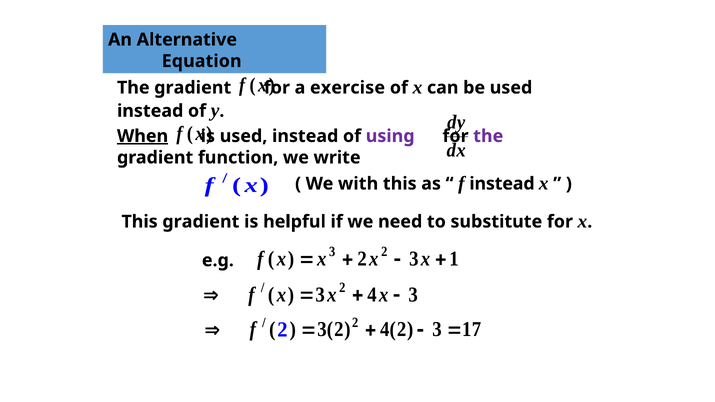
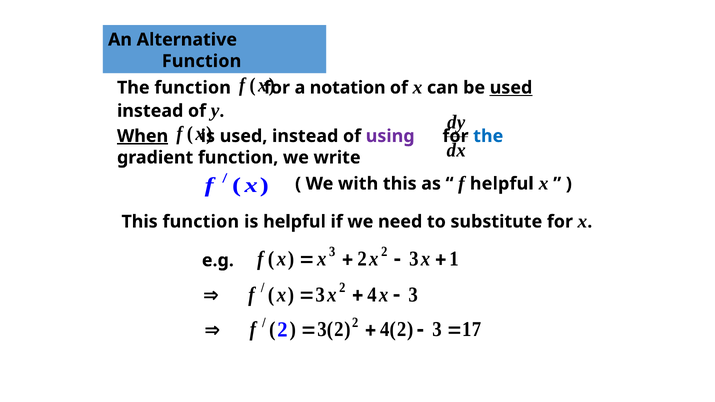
Equation: Equation -> Function (202, 61)
gradient: gradient -> function (193, 88)
exercise: exercise -> notation (348, 88)
used underline: none -> present (511, 88)
the colour: purple -> blue (488, 136)
f instead: instead -> helpful (502, 184)
This gradient: gradient -> function (201, 222)
